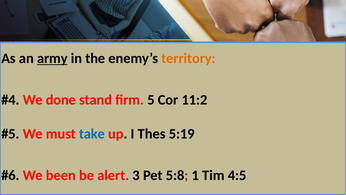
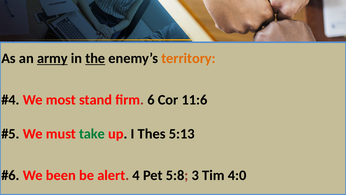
the underline: none -> present (95, 58)
done: done -> most (61, 100)
5: 5 -> 6 (151, 100)
11:2: 11:2 -> 11:6 (194, 100)
take colour: blue -> green (92, 134)
5:19: 5:19 -> 5:13 (182, 134)
3: 3 -> 4 (136, 175)
1: 1 -> 3 (195, 175)
4:5: 4:5 -> 4:0 (237, 175)
